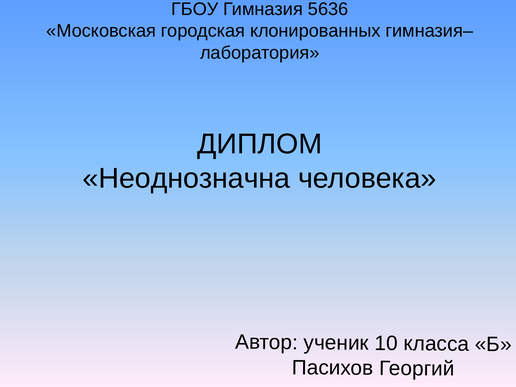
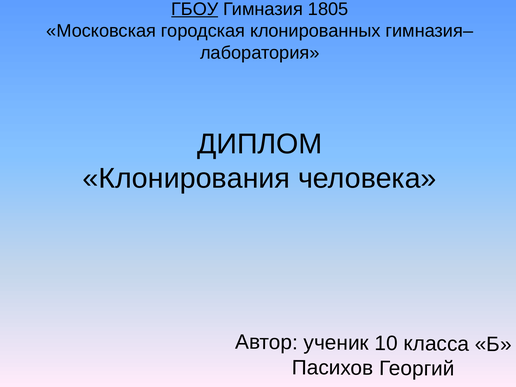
ГБОУ underline: none -> present (195, 9)
5636: 5636 -> 1805 (328, 9)
Неоднозначна: Неоднозначна -> Клонирования (186, 178)
